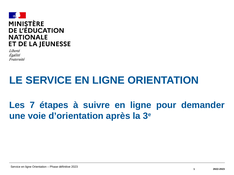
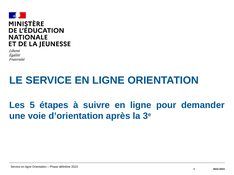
7: 7 -> 5 (32, 105)
